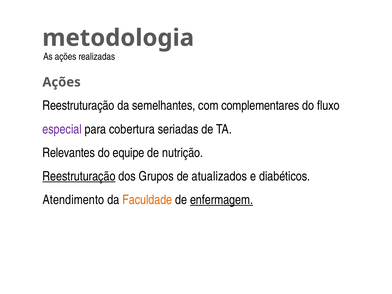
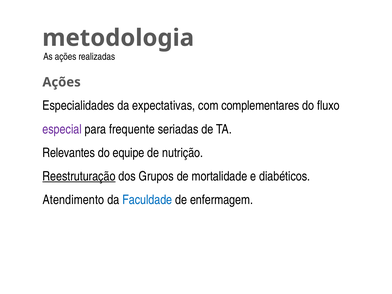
Reestruturação: Reestruturação -> Especialidades (78, 106)
semelhantes: semelhantes -> expectativas (164, 106)
cobertura: cobertura -> frequente (132, 129)
atualizados: atualizados -> mortalidade (219, 176)
Faculdade colour: orange -> blue (147, 200)
enfermagem underline: present -> none (222, 200)
